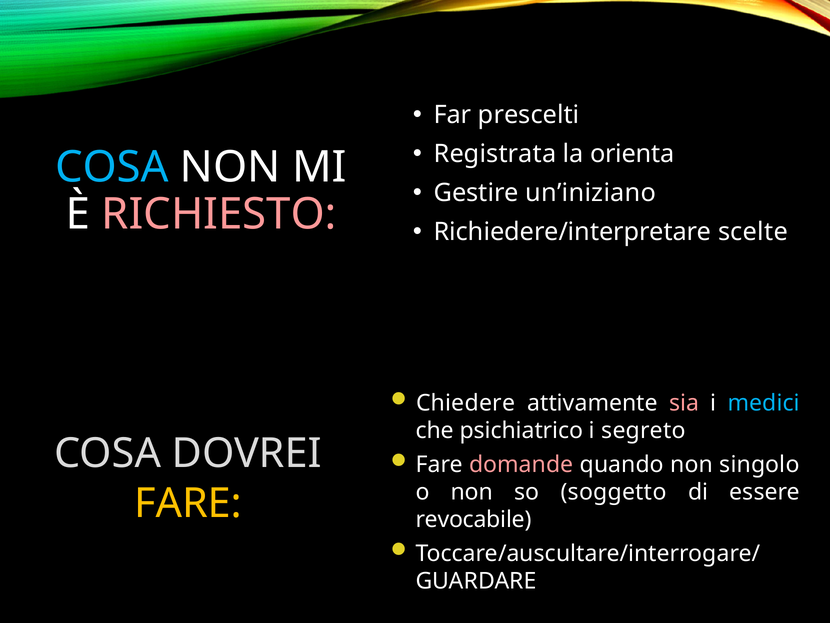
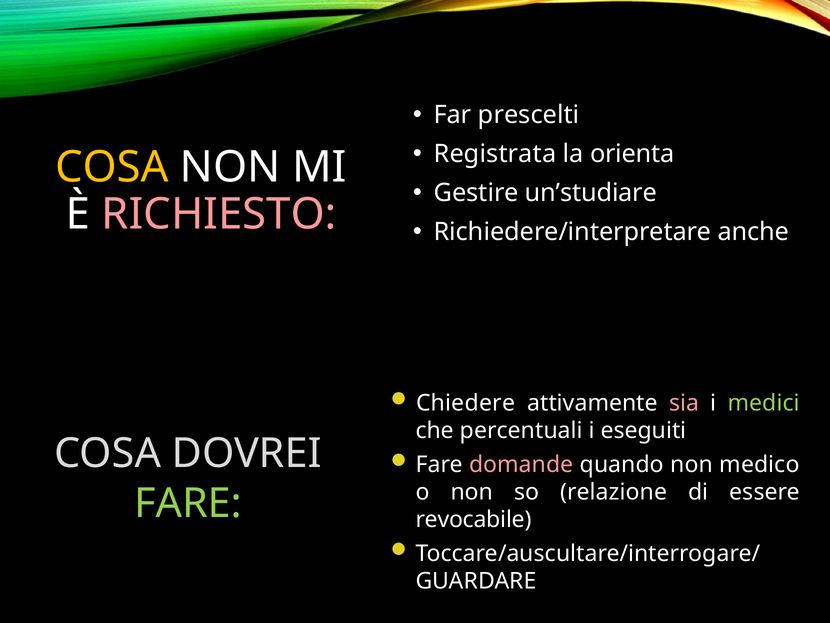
COSA colour: light blue -> yellow (112, 167)
un’iniziano: un’iniziano -> un’studiare (591, 193)
scelte: scelte -> anche (753, 232)
medici colour: light blue -> light green (764, 403)
psichiatrico: psichiatrico -> percentuali (521, 430)
segreto: segreto -> eseguiti (644, 430)
singolo: singolo -> medico (759, 464)
soggetto: soggetto -> relazione (614, 492)
FARE colour: yellow -> light green (188, 503)
